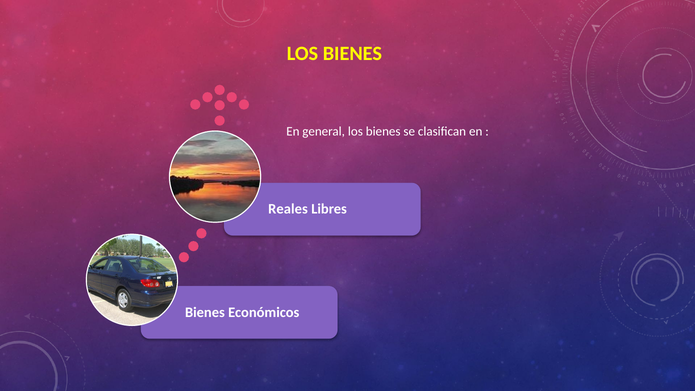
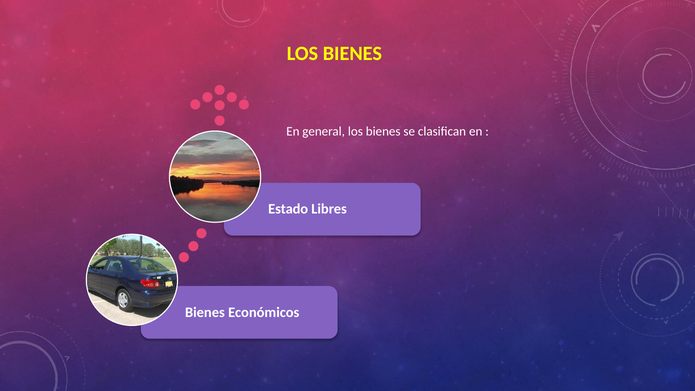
Reales: Reales -> Estado (288, 209)
